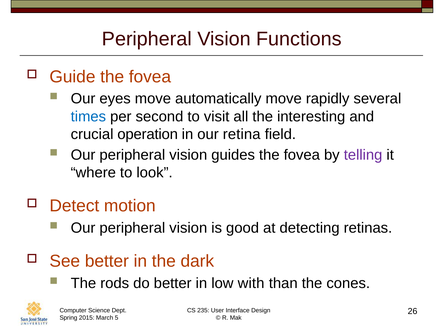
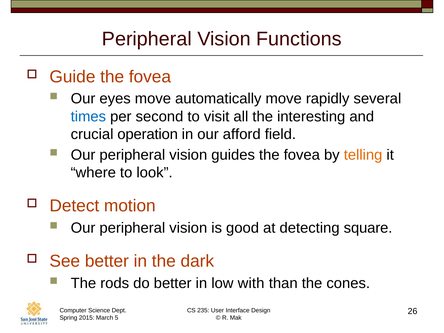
retina: retina -> afford (242, 134)
telling colour: purple -> orange (363, 155)
retinas: retinas -> square (368, 228)
